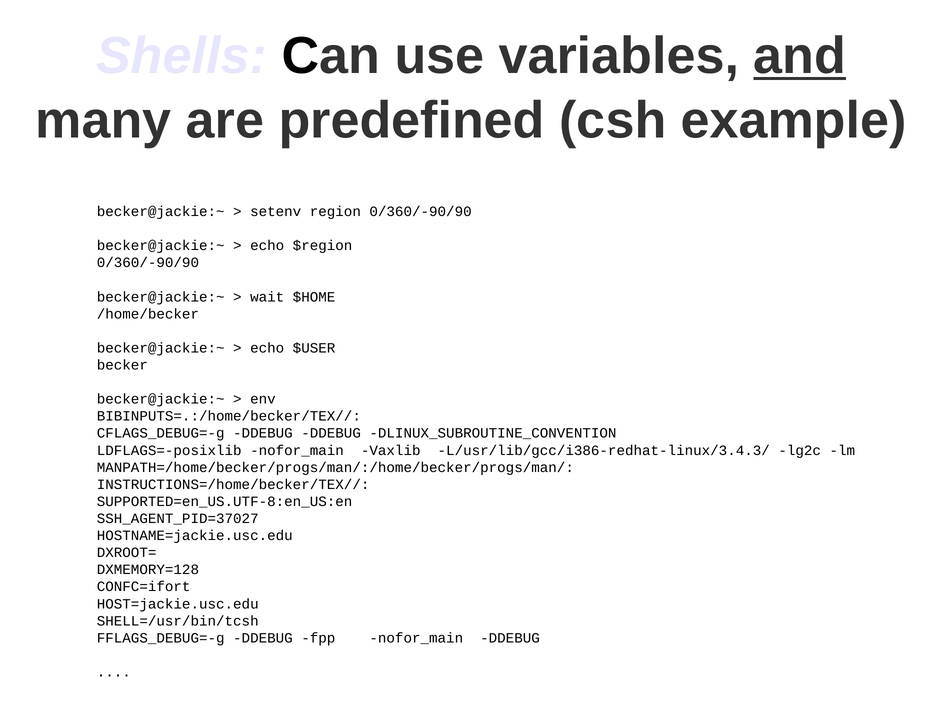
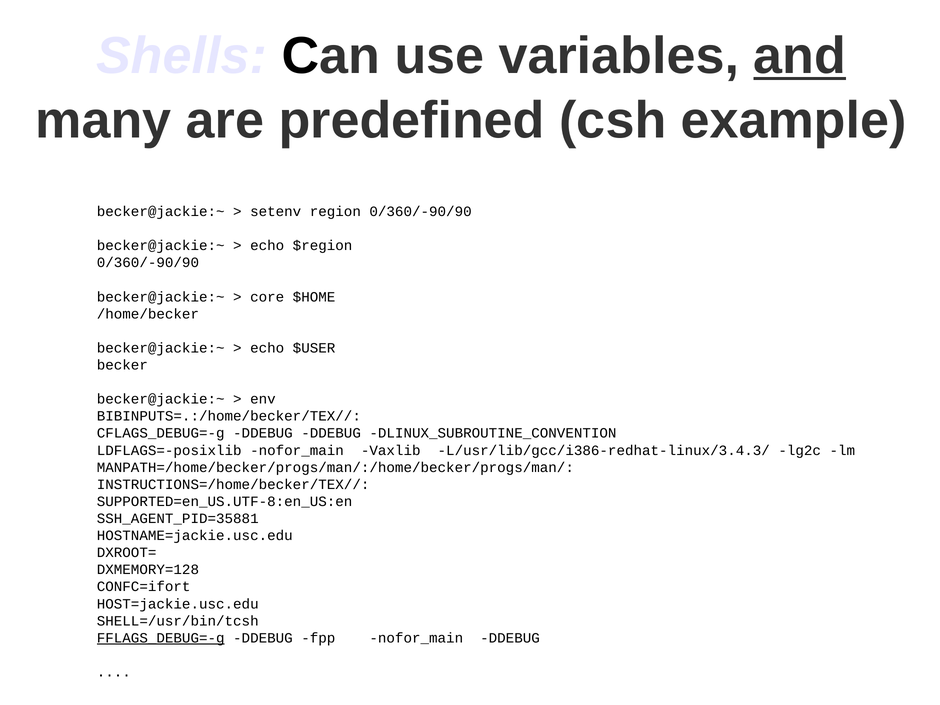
wait: wait -> core (267, 297)
SSH_AGENT_PID=37027: SSH_AGENT_PID=37027 -> SSH_AGENT_PID=35881 (178, 518)
FFLAGS_DEBUG=-g underline: none -> present (161, 638)
